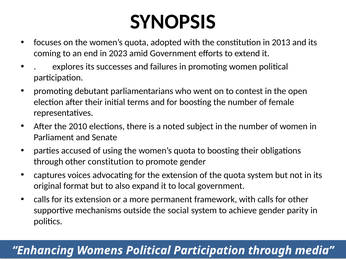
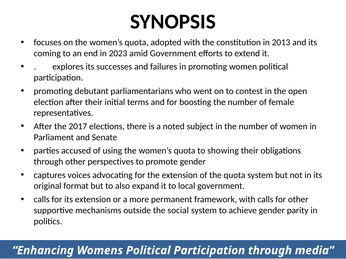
2010: 2010 -> 2017 (78, 127)
to boosting: boosting -> showing (223, 151)
other constitution: constitution -> perspectives (111, 162)
